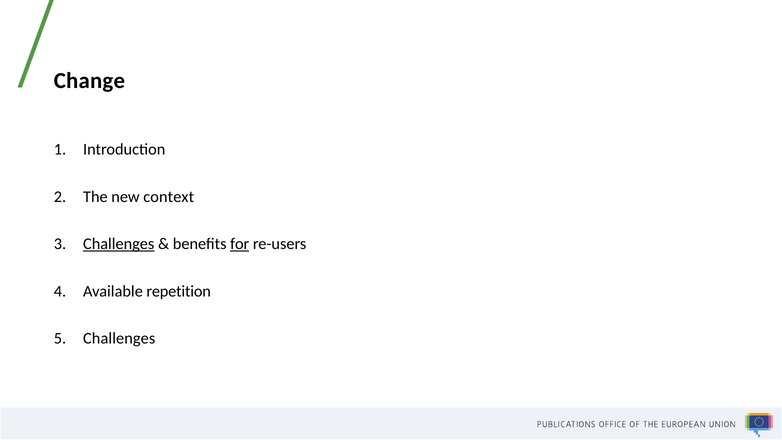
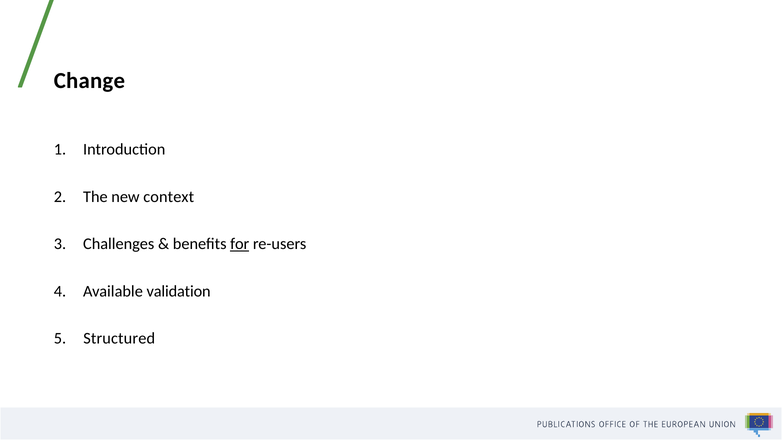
Challenges underline: present -> none (119, 244)
repetition: repetition -> validation (179, 291)
Challenges: Challenges -> Structured (119, 339)
